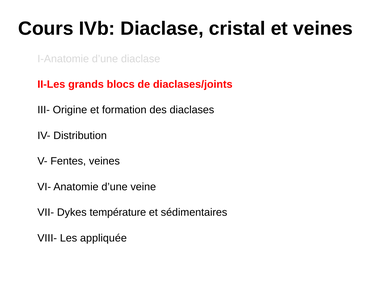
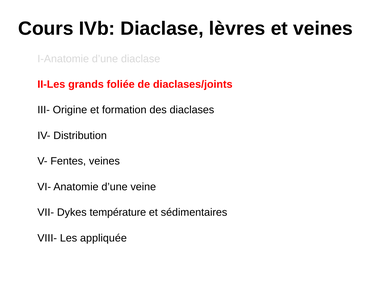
cristal: cristal -> lèvres (237, 29)
blocs: blocs -> foliée (121, 84)
